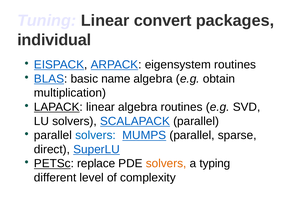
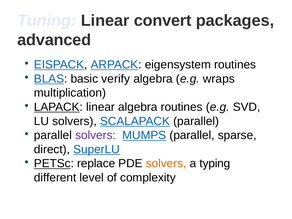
individual: individual -> advanced (54, 40)
name: name -> verify (116, 79)
obtain: obtain -> wraps (219, 79)
solvers colour: blue -> purple (95, 135)
